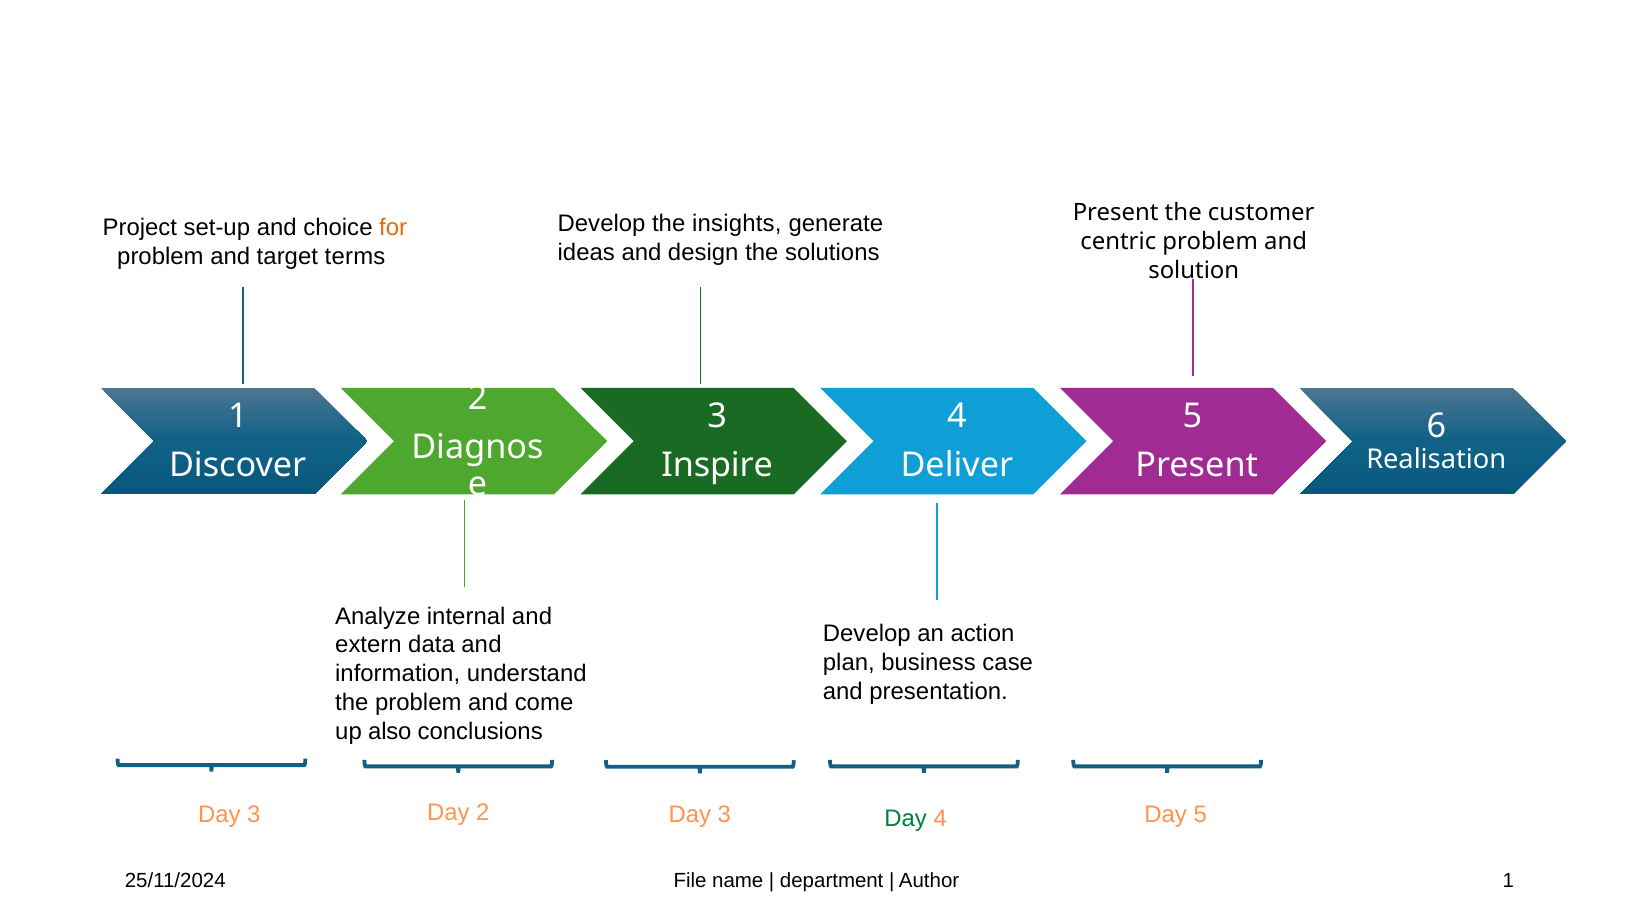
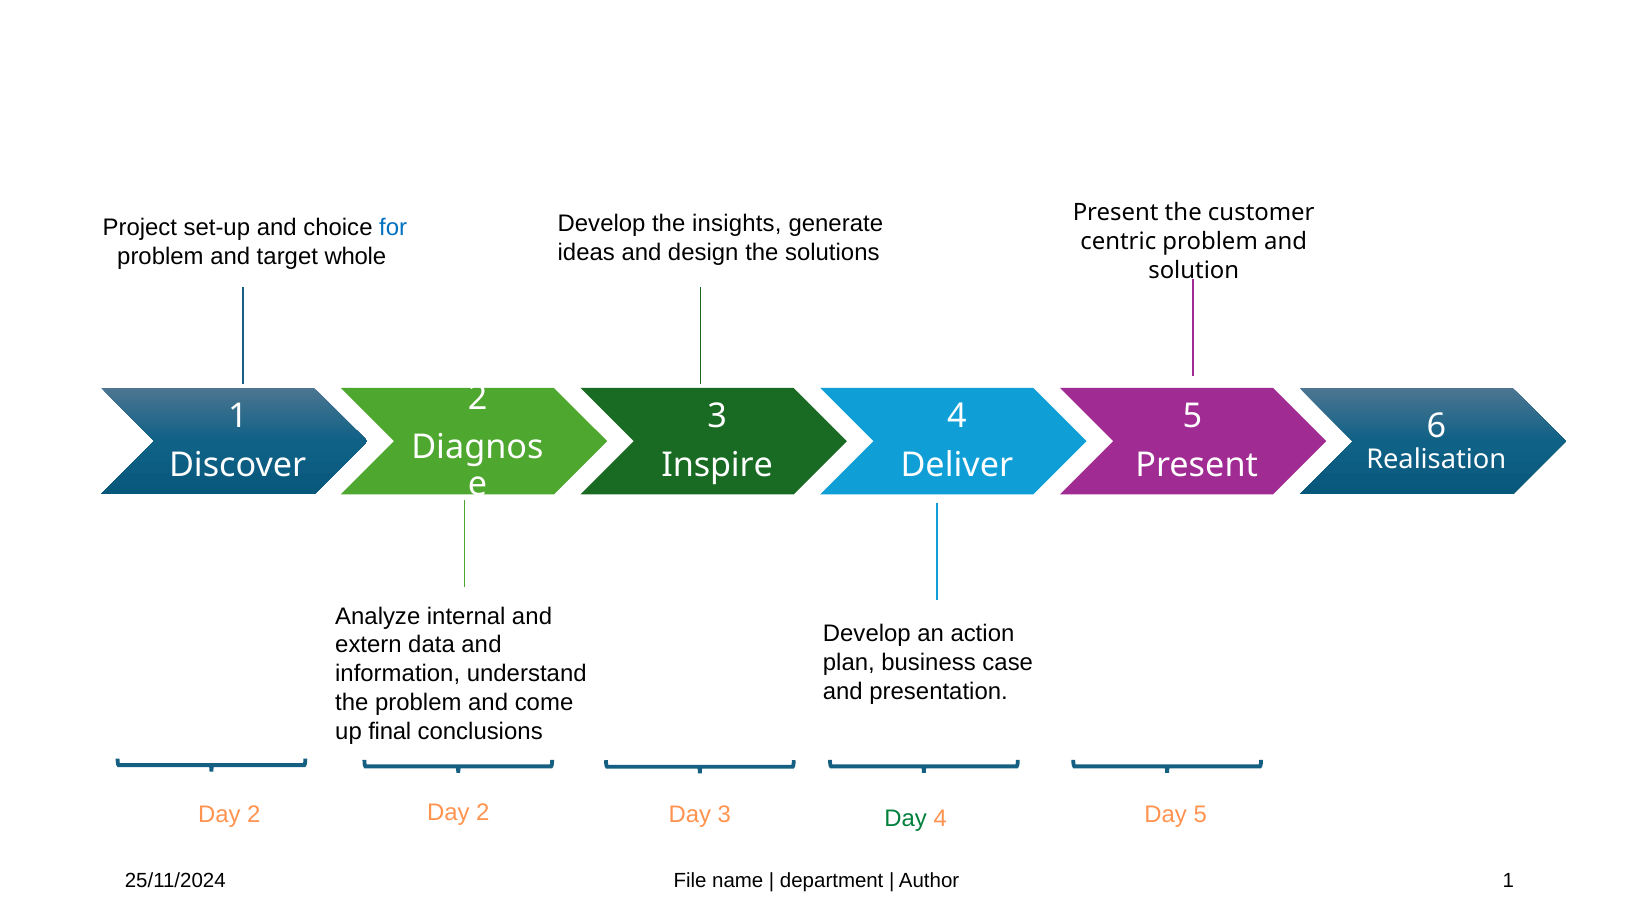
for colour: orange -> blue (393, 228)
terms: terms -> whole (355, 256)
also: also -> final (390, 731)
3: 3 -> 2 (254, 815)
